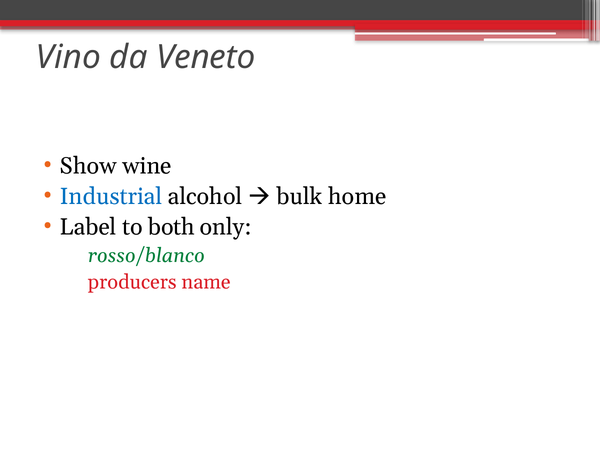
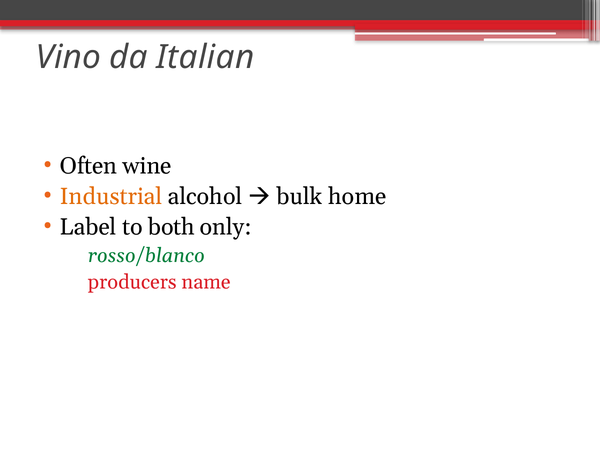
Veneto: Veneto -> Italian (205, 57)
Show: Show -> Often (89, 166)
Industrial colour: blue -> orange (111, 197)
